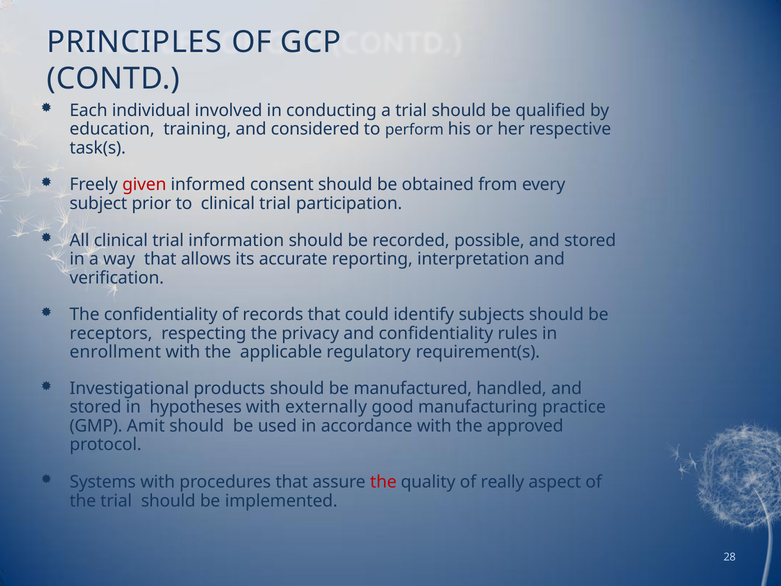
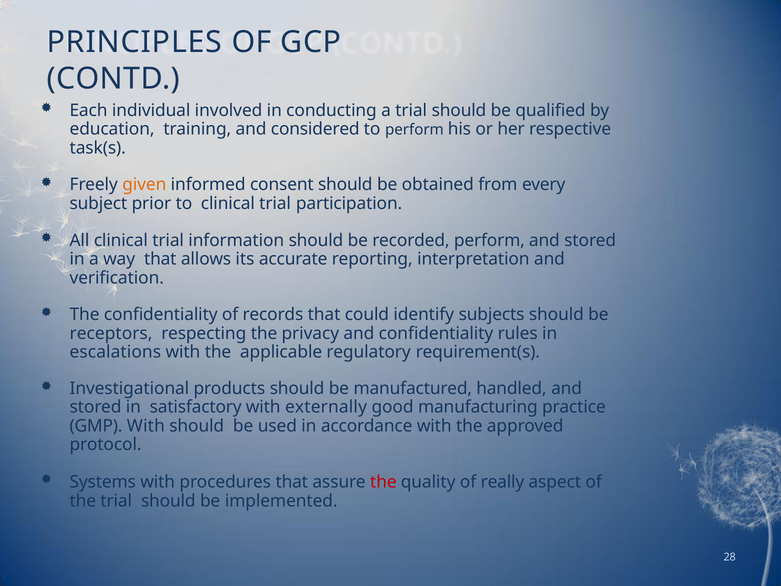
given colour: red -> orange (144, 185)
recorded possible: possible -> perform (489, 240)
enrollment: enrollment -> escalations (115, 352)
hypotheses: hypotheses -> satisfactory (196, 407)
GMP Amit: Amit -> With (146, 426)
